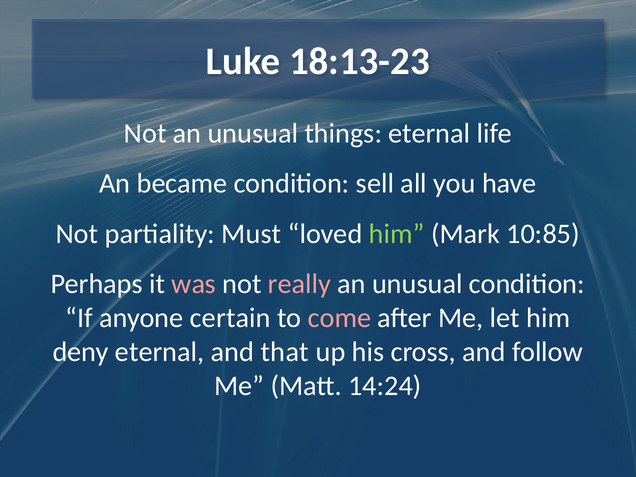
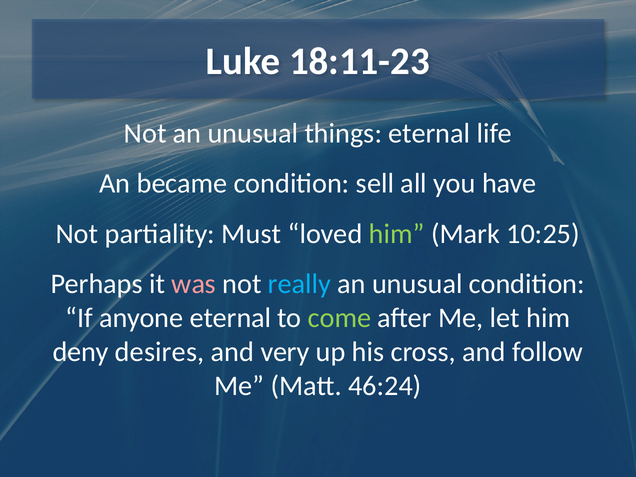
18:13-23: 18:13-23 -> 18:11-23 (359, 62)
10:85: 10:85 -> 10:25 (543, 234)
really colour: pink -> light blue (299, 284)
anyone certain: certain -> eternal (230, 318)
come colour: pink -> light green (339, 318)
deny eternal: eternal -> desires (160, 352)
that: that -> very (285, 352)
14:24: 14:24 -> 46:24 (385, 386)
